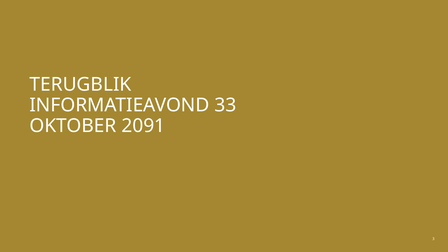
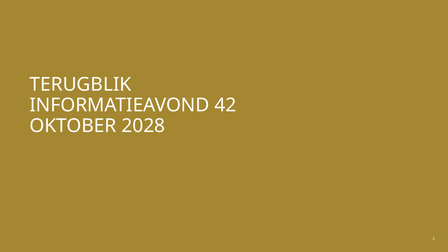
33: 33 -> 42 (225, 105)
2091: 2091 -> 2028 (143, 126)
